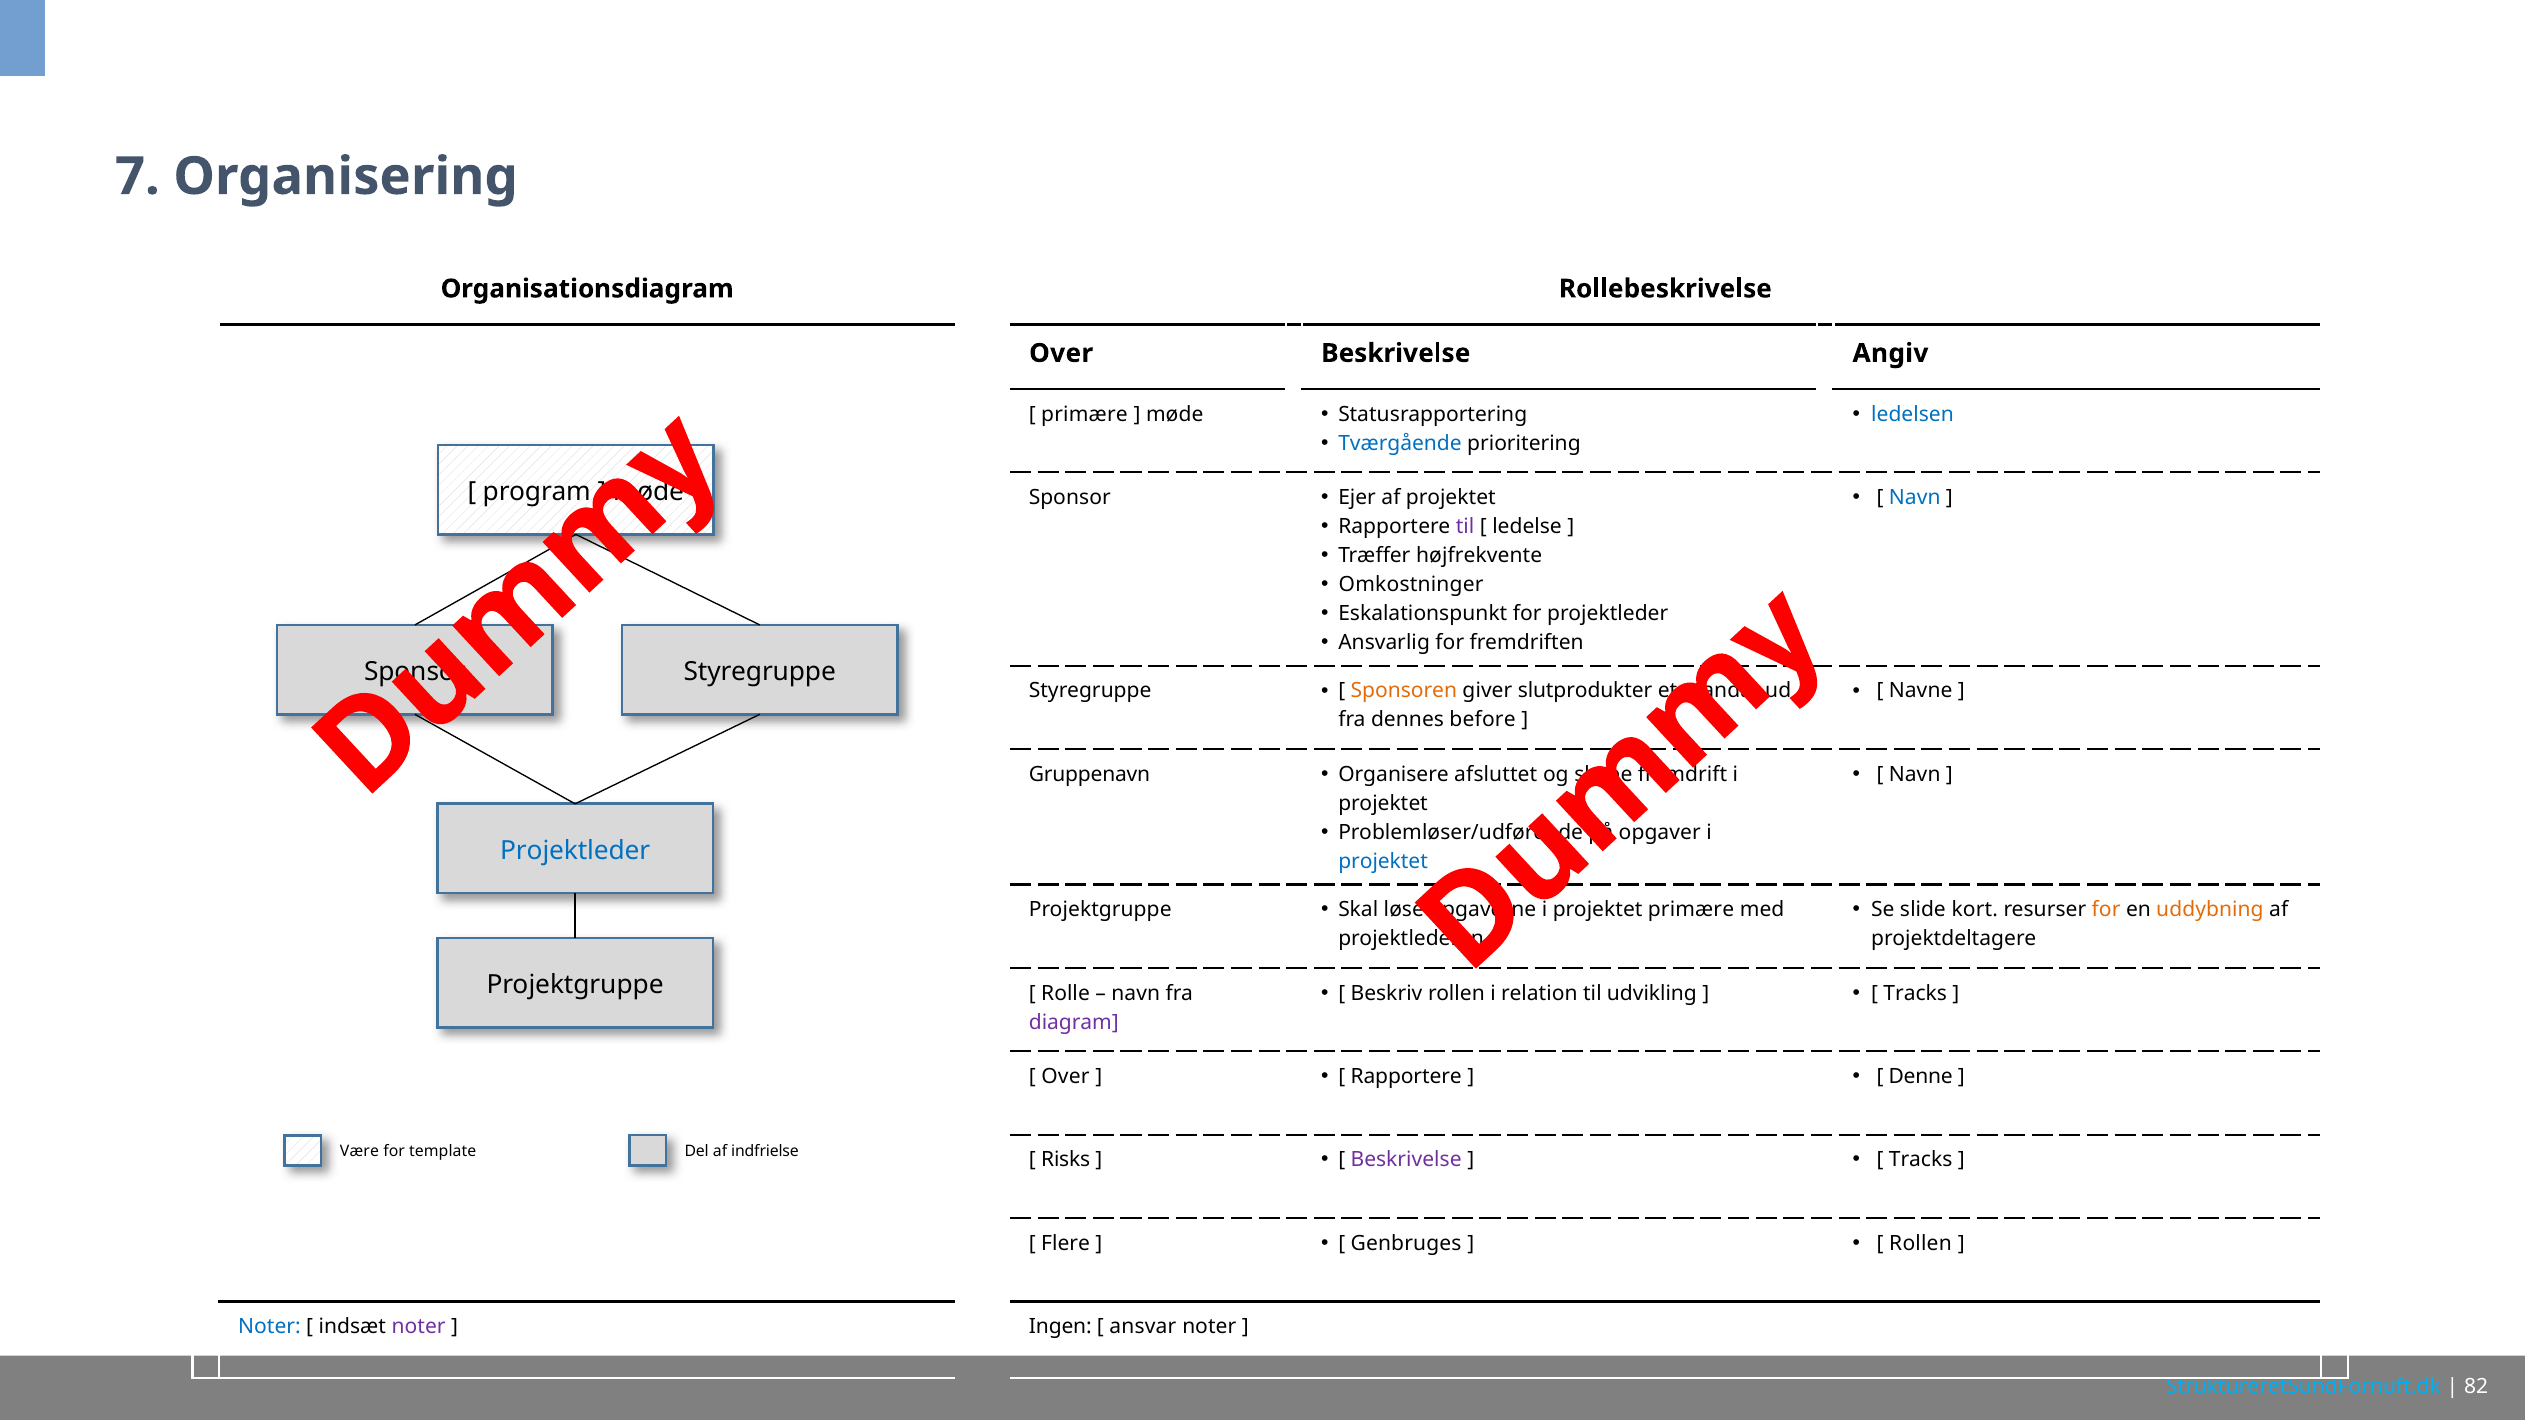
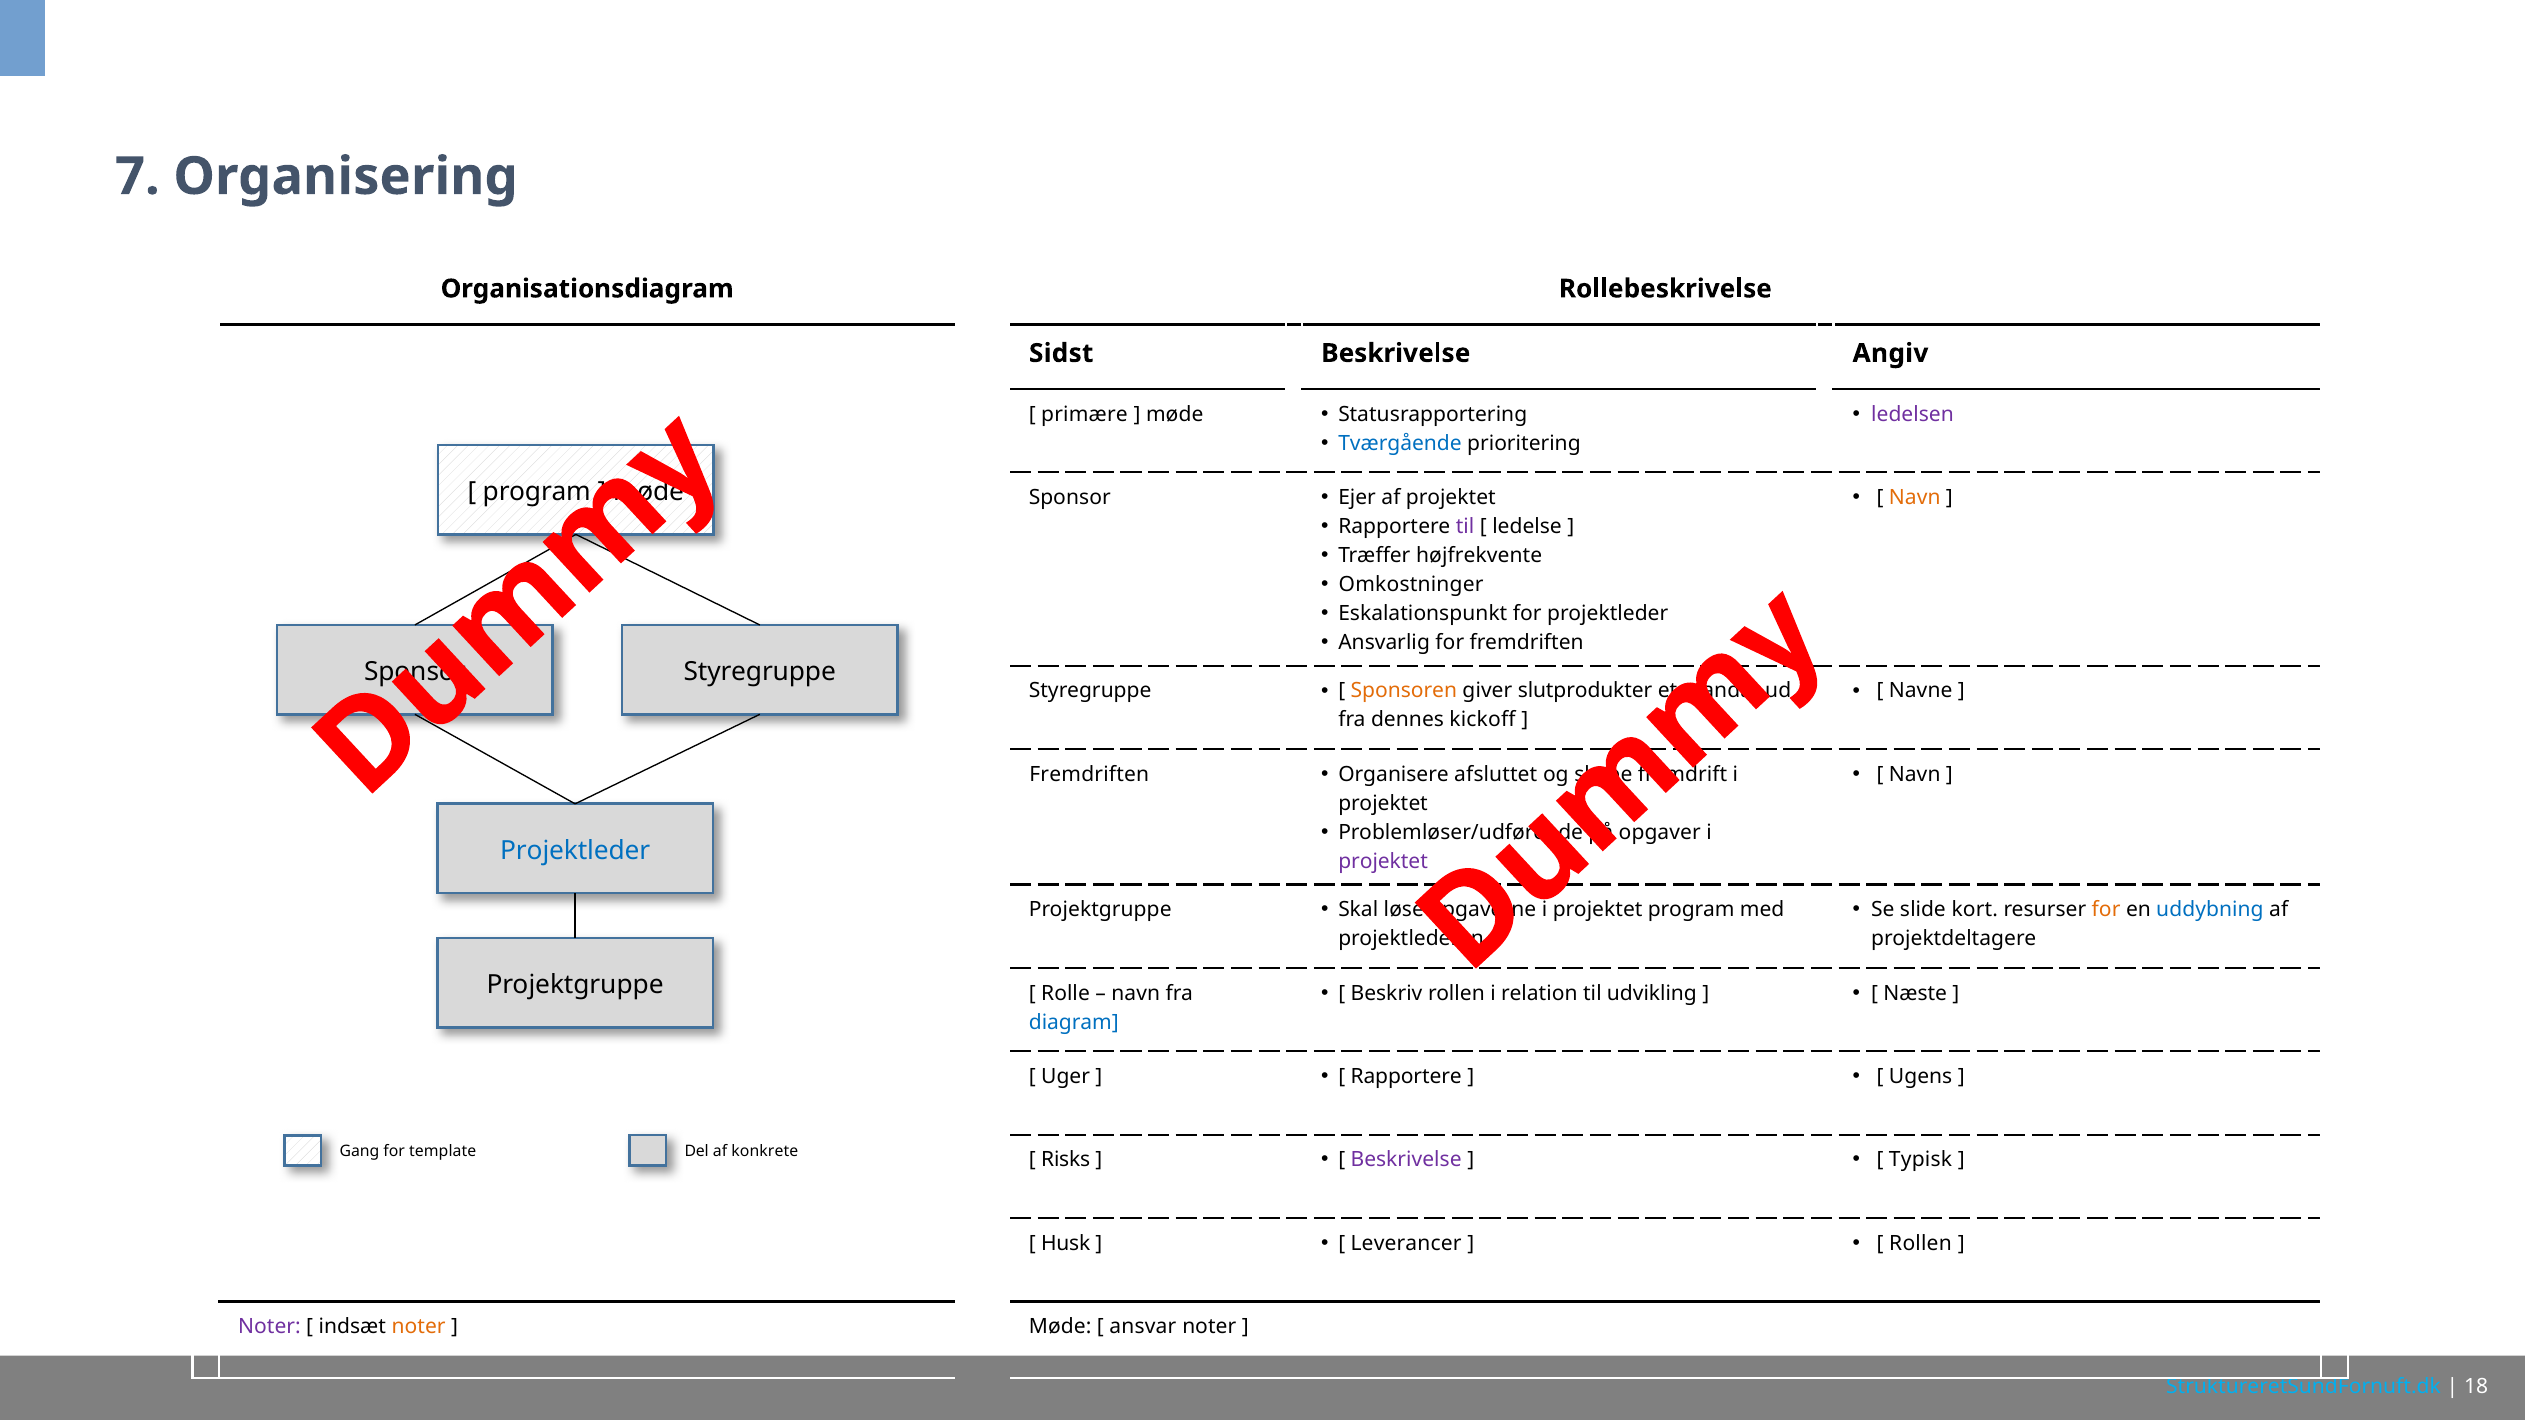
Over: Over -> Sidst (1061, 353)
ledelsen colour: blue -> purple (1913, 414)
Navn colour: blue -> orange (1915, 498)
before: before -> kickoff (1483, 720)
Gruppenavn: Gruppenavn -> Fremdriften (1089, 775)
projektet colour: blue -> purple (1383, 862)
uddybning colour: orange -> blue (2210, 910)
primære: primære -> program (1691, 910)
Tracks: Tracks -> Næste (1915, 993)
diagram colour: purple -> blue (1074, 1022)
Over: Over -> Uger (1066, 1077)
Denne: Denne -> Ugens (1921, 1077)
Være: Være -> Gang (359, 1151)
indfrielse: indfrielse -> konkrete (765, 1151)
Tracks: Tracks -> Typisk (1921, 1160)
Flere: Flere -> Husk (1066, 1244)
Genbruges: Genbruges -> Leverancer (1406, 1244)
Noter colour: blue -> purple (270, 1327)
noter colour: purple -> orange (419, 1327)
Ingen: Ingen -> Møde (1060, 1327)
82: 82 -> 18 (2476, 1387)
